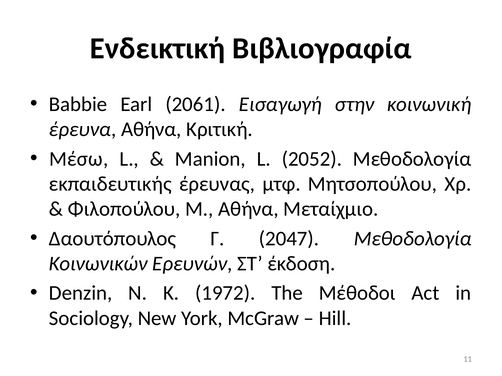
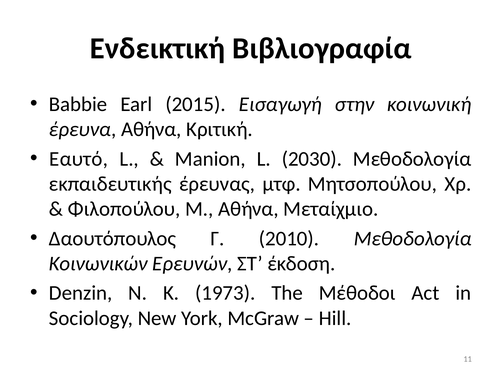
2061: 2061 -> 2015 (196, 104)
Μέσω: Μέσω -> Εαυτό (79, 159)
2052: 2052 -> 2030 (312, 159)
2047: 2047 -> 2010 (289, 239)
1972: 1972 -> 1973 (225, 293)
